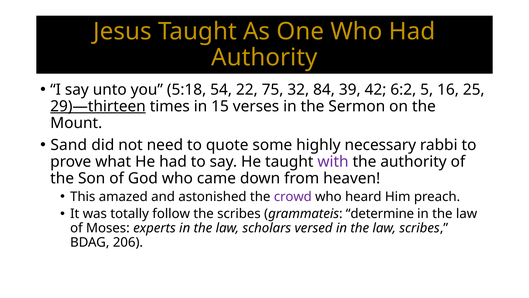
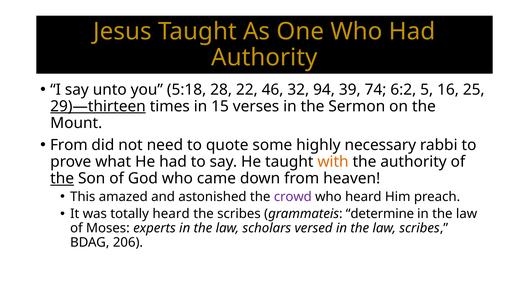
54: 54 -> 28 (221, 89)
75: 75 -> 46 (273, 89)
84: 84 -> 94 (324, 89)
42: 42 -> 74 (376, 89)
Sand: Sand -> From (69, 145)
with colour: purple -> orange (333, 162)
the underline: none -> present (62, 178)
totally follow: follow -> heard (171, 214)
